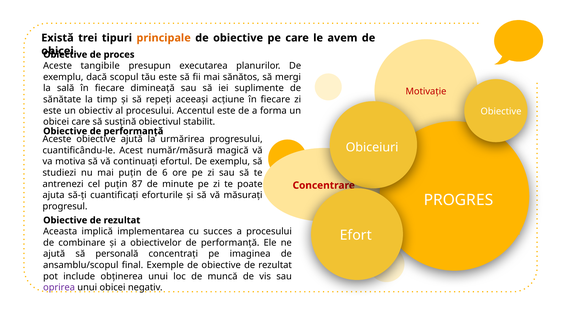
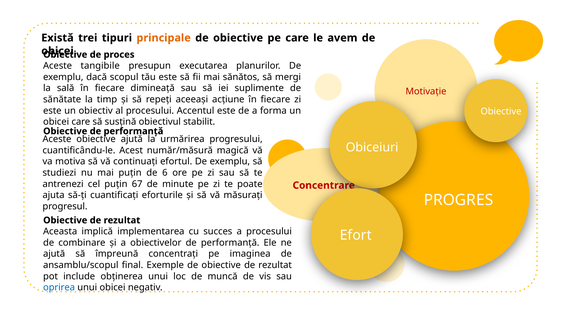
87: 87 -> 67 (137, 184)
personală: personală -> împreună (117, 254)
oprirea colour: purple -> blue (59, 288)
